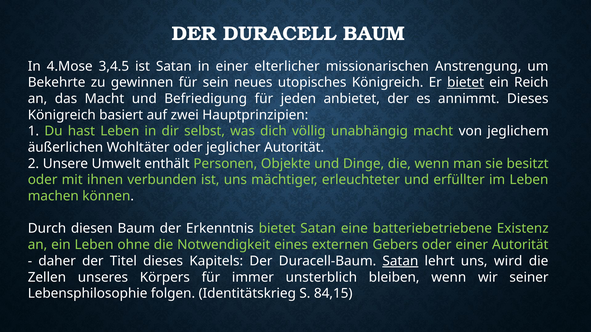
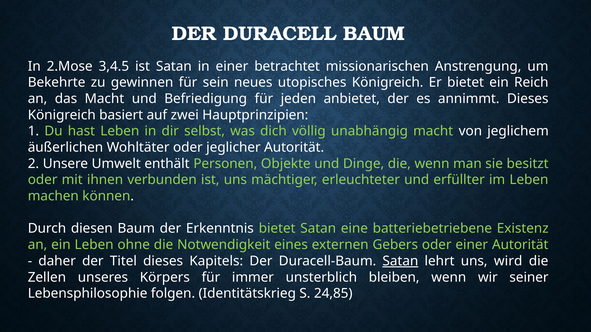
4.Mose: 4.Mose -> 2.Mose (70, 66)
elterlicher: elterlicher -> betrachtet (287, 66)
bietet underline: present -> none (466, 83)
84,15: 84,15 -> 24,85 (333, 294)
